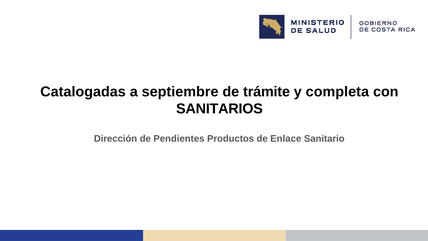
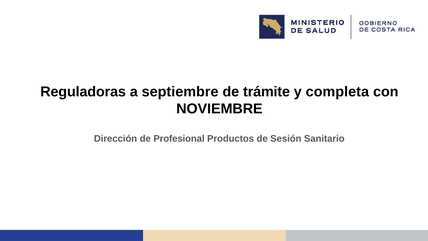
Catalogadas: Catalogadas -> Reguladoras (83, 92)
SANITARIOS: SANITARIOS -> NOVIEMBRE (219, 109)
Pendientes: Pendientes -> Profesional (179, 139)
Enlace: Enlace -> Sesión (286, 139)
